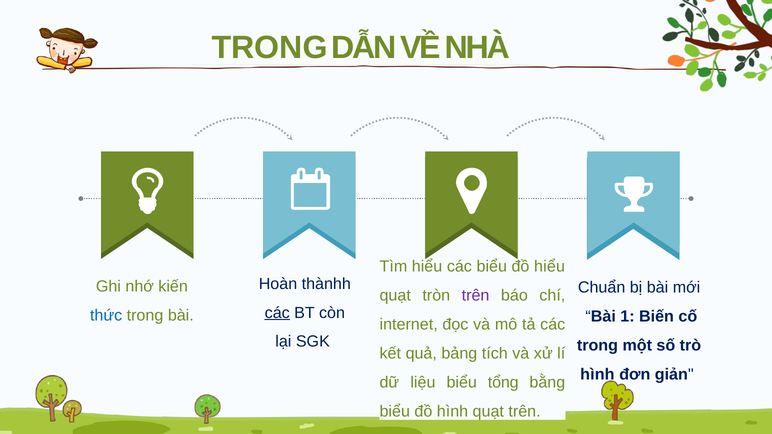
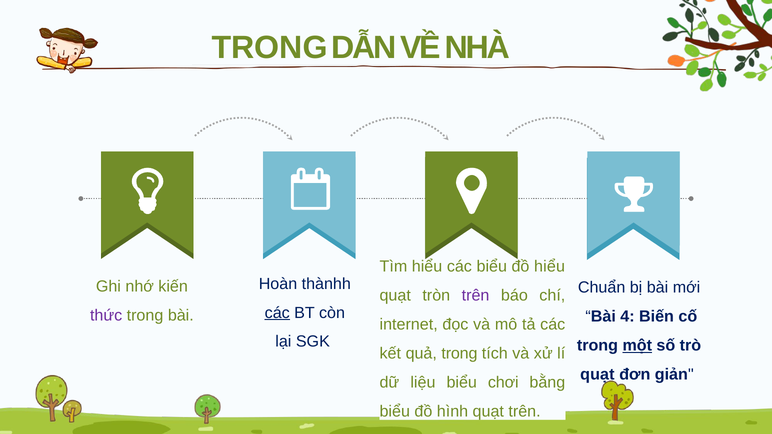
thức colour: blue -> purple (106, 316)
1: 1 -> 4 (628, 317)
một underline: none -> present (637, 346)
quả bảng: bảng -> trong (459, 354)
hình: hình -> quạt (597, 375)
tổng: tổng -> chơi (503, 383)
